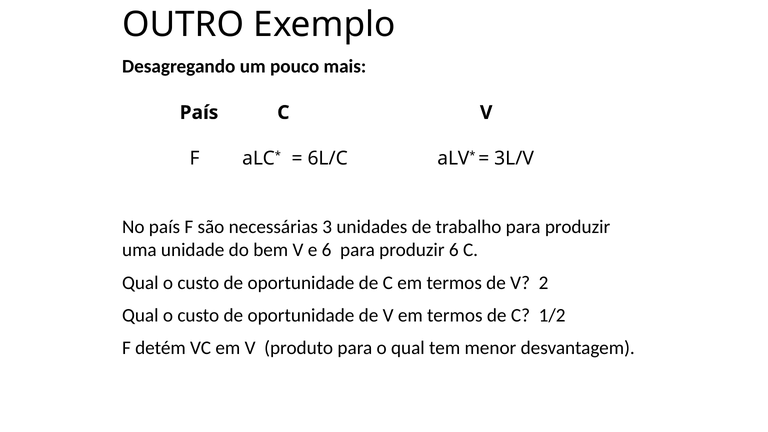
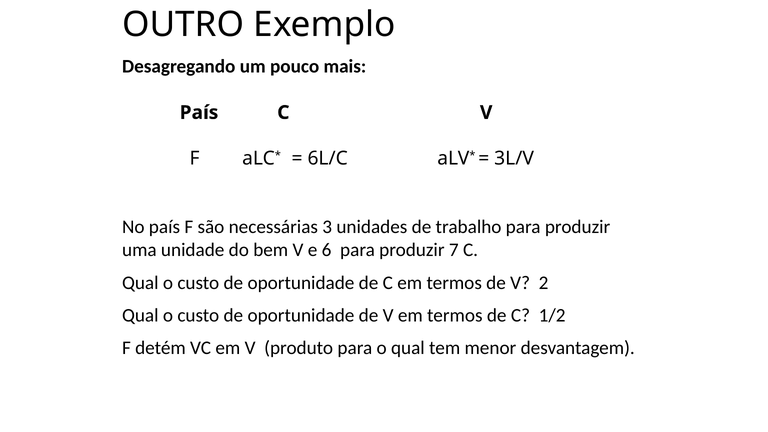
produzir 6: 6 -> 7 (454, 250)
